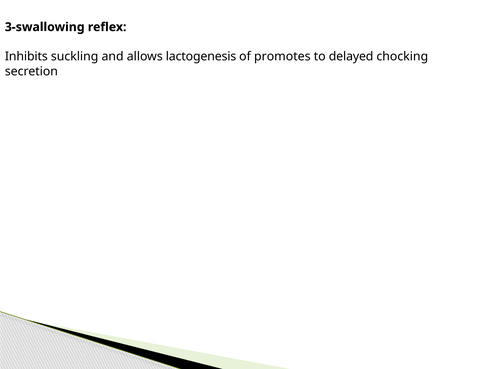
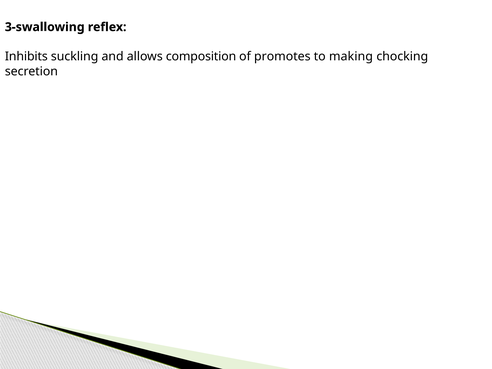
lactogenesis: lactogenesis -> composition (201, 57)
delayed: delayed -> making (351, 57)
